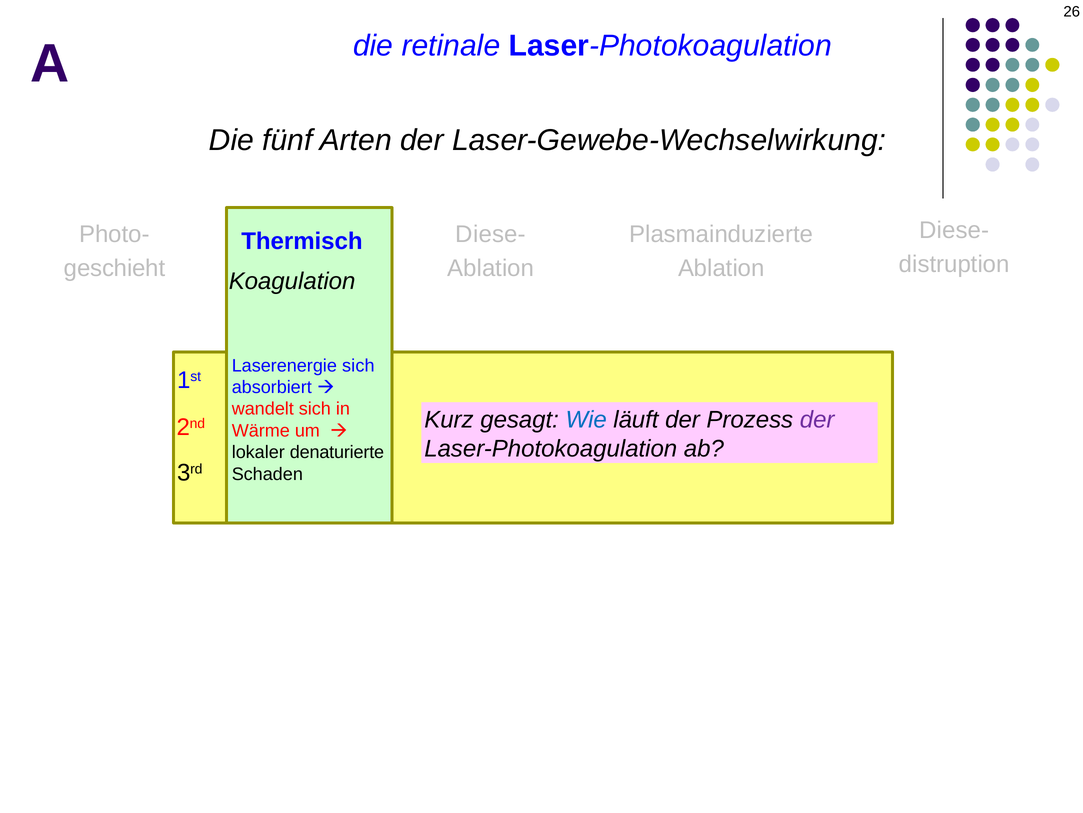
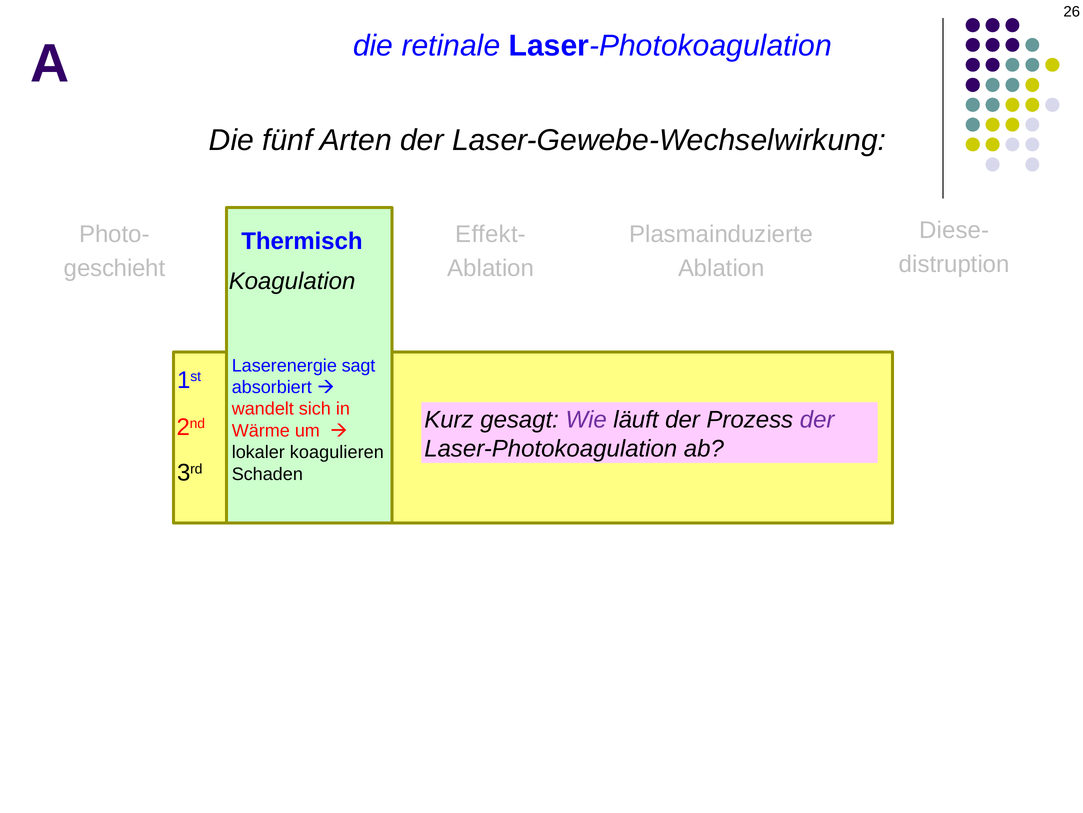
Thermisch Diese-: Diese- -> Effekt- (491, 234)
Laserenergie sich: sich -> sagt (359, 365)
Wie colour: blue -> purple (586, 419)
denaturierte: denaturierte -> koagulieren (337, 452)
